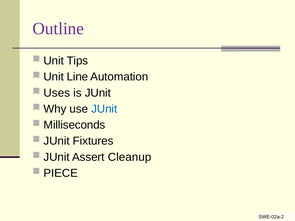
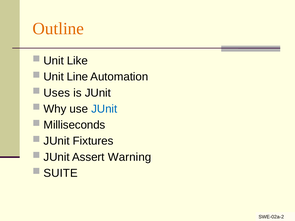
Outline colour: purple -> orange (58, 29)
Tips: Tips -> Like (77, 61)
Cleanup: Cleanup -> Warning (130, 157)
PIECE: PIECE -> SUITE (61, 173)
